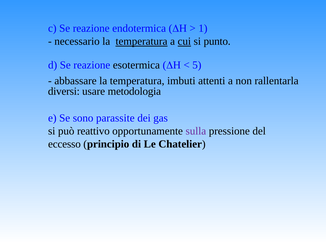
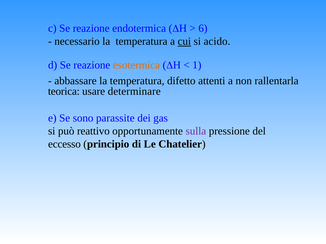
1: 1 -> 6 (203, 28)
temperatura underline: present -> none (142, 41)
punto: punto -> acido (217, 41)
esotermica colour: black -> orange (136, 65)
5: 5 -> 1 (197, 65)
imbuti: imbuti -> difetto (181, 81)
diversi: diversi -> teorica (64, 91)
metodologia: metodologia -> determinare (134, 91)
